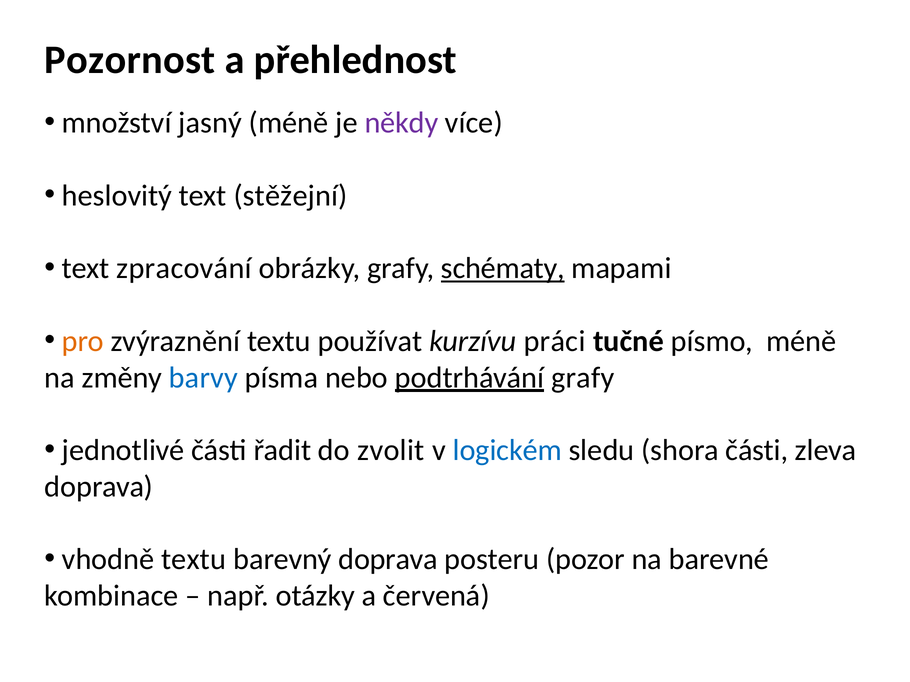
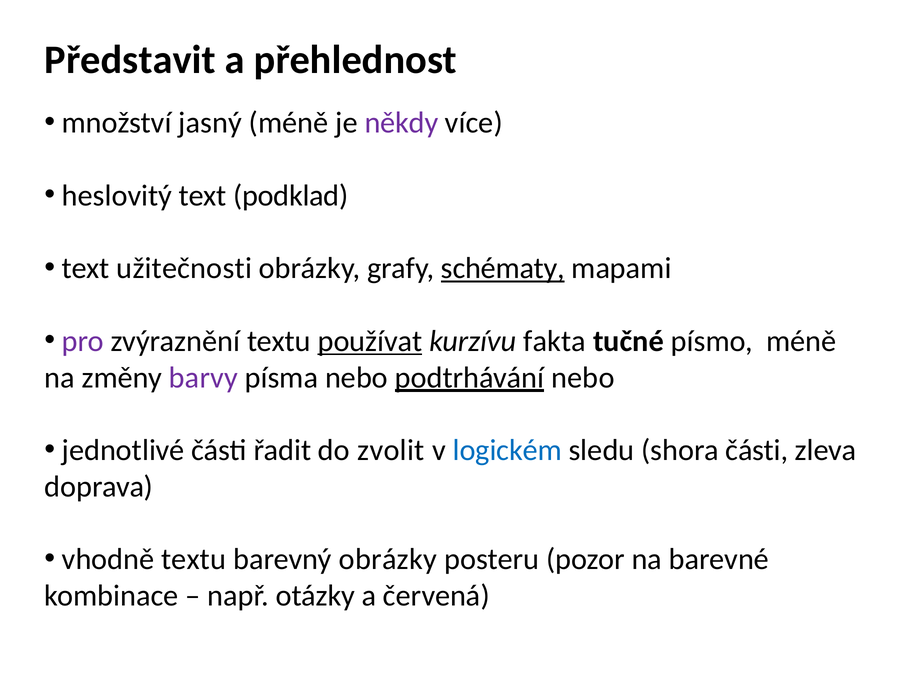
Pozornost: Pozornost -> Představit (130, 60)
stěžejní: stěžejní -> podklad (291, 196)
zpracování: zpracování -> užitečnosti (184, 269)
pro colour: orange -> purple (83, 341)
používat underline: none -> present (370, 341)
práci: práci -> fakta (555, 341)
barvy colour: blue -> purple (203, 378)
podtrhávání grafy: grafy -> nebo (583, 378)
barevný doprava: doprava -> obrázky (388, 560)
